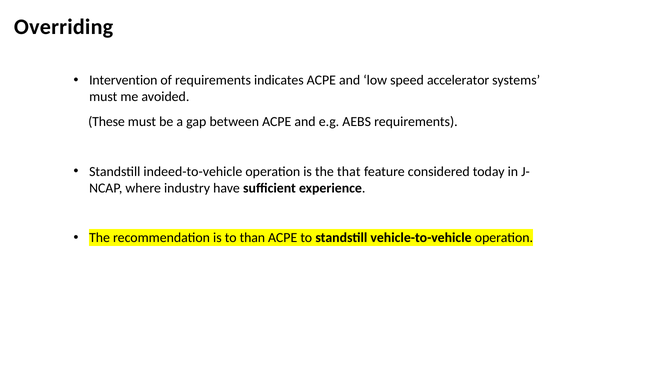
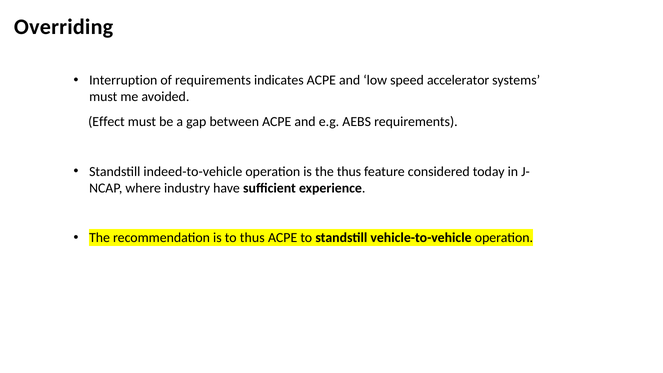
Intervention: Intervention -> Interruption (123, 80)
These: These -> Effect (106, 122)
the that: that -> thus (349, 171)
to than: than -> thus (252, 238)
